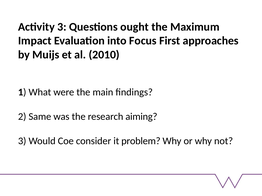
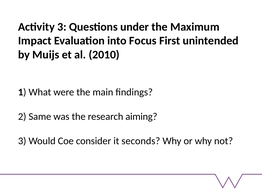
ought: ought -> under (135, 27)
approaches: approaches -> unintended (211, 41)
problem: problem -> seconds (141, 141)
